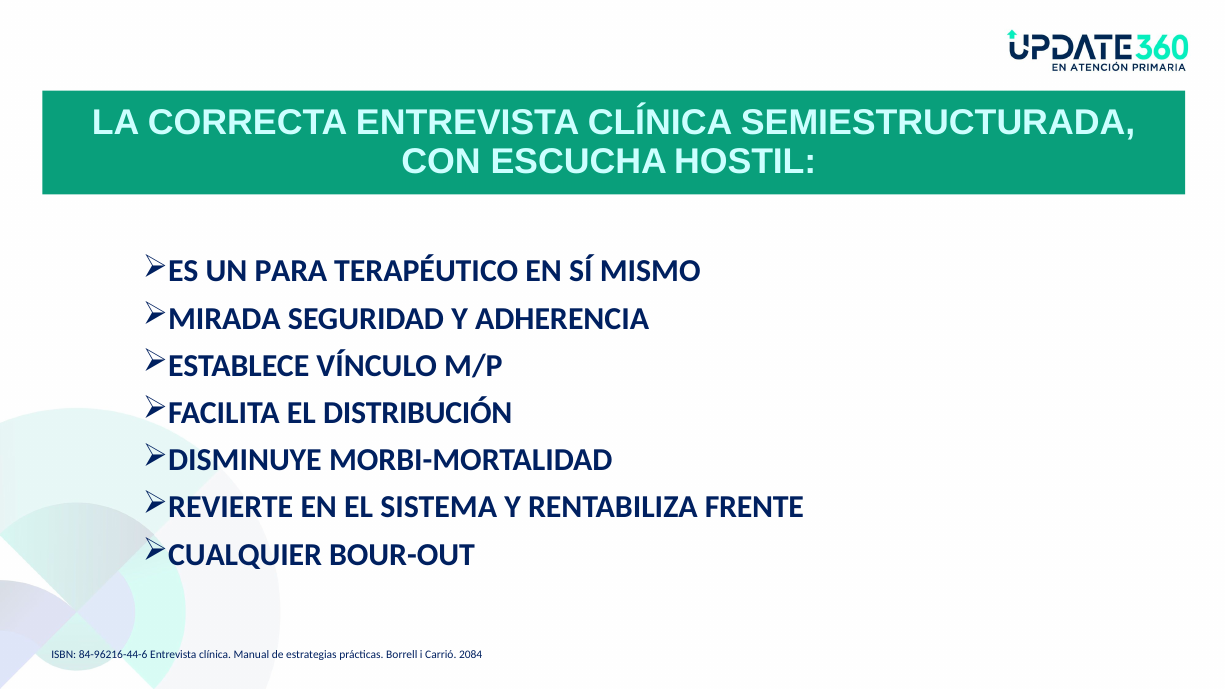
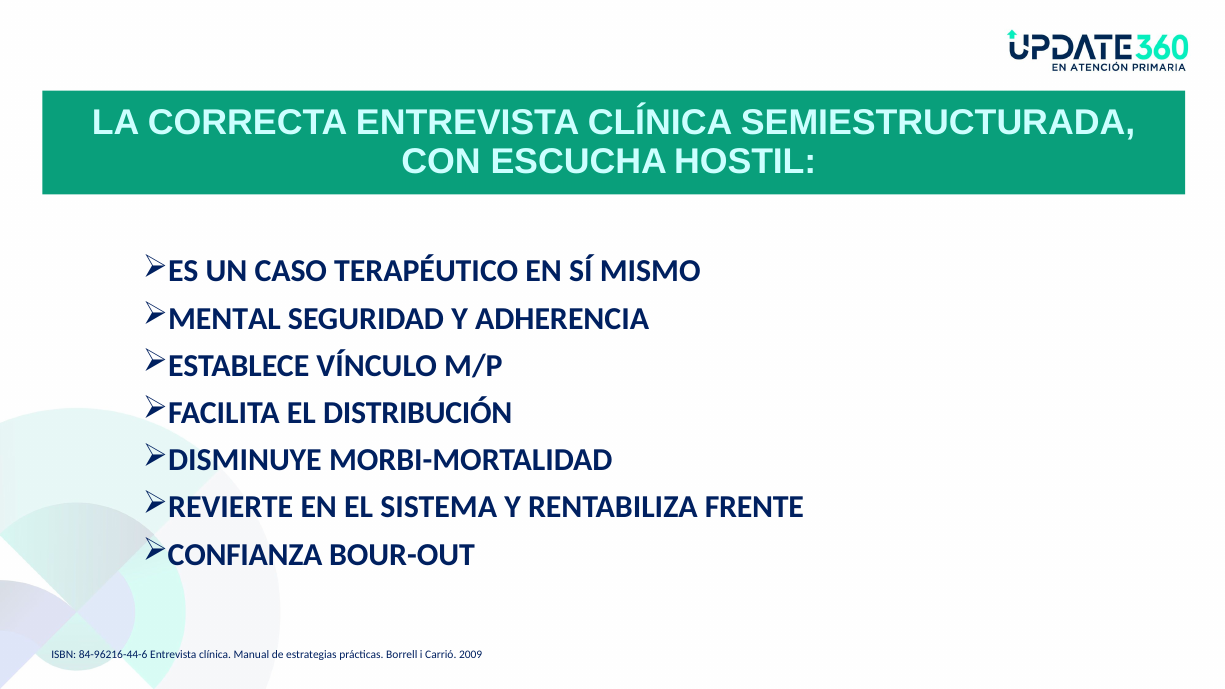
PARA: PARA -> CASO (291, 271)
MIRADA: MIRADA -> MENTAL (224, 319)
CUALQUIER: CUALQUIER -> CONFIANZA (245, 555)
2084: 2084 -> 2009 (471, 654)
